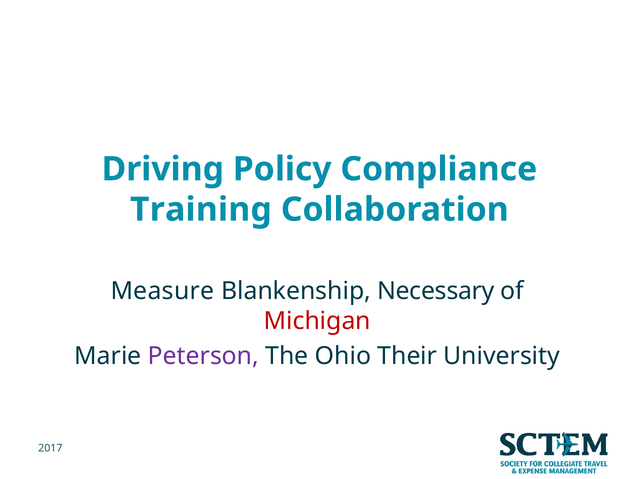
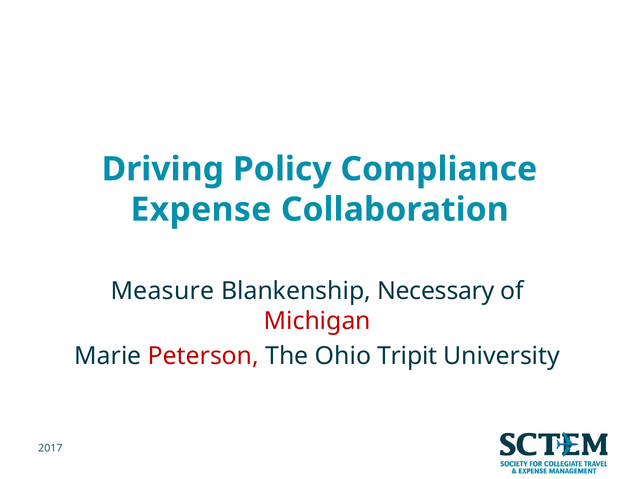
Training: Training -> Expense (201, 210)
Peterson colour: purple -> red (203, 356)
Their: Their -> Tripit (407, 356)
